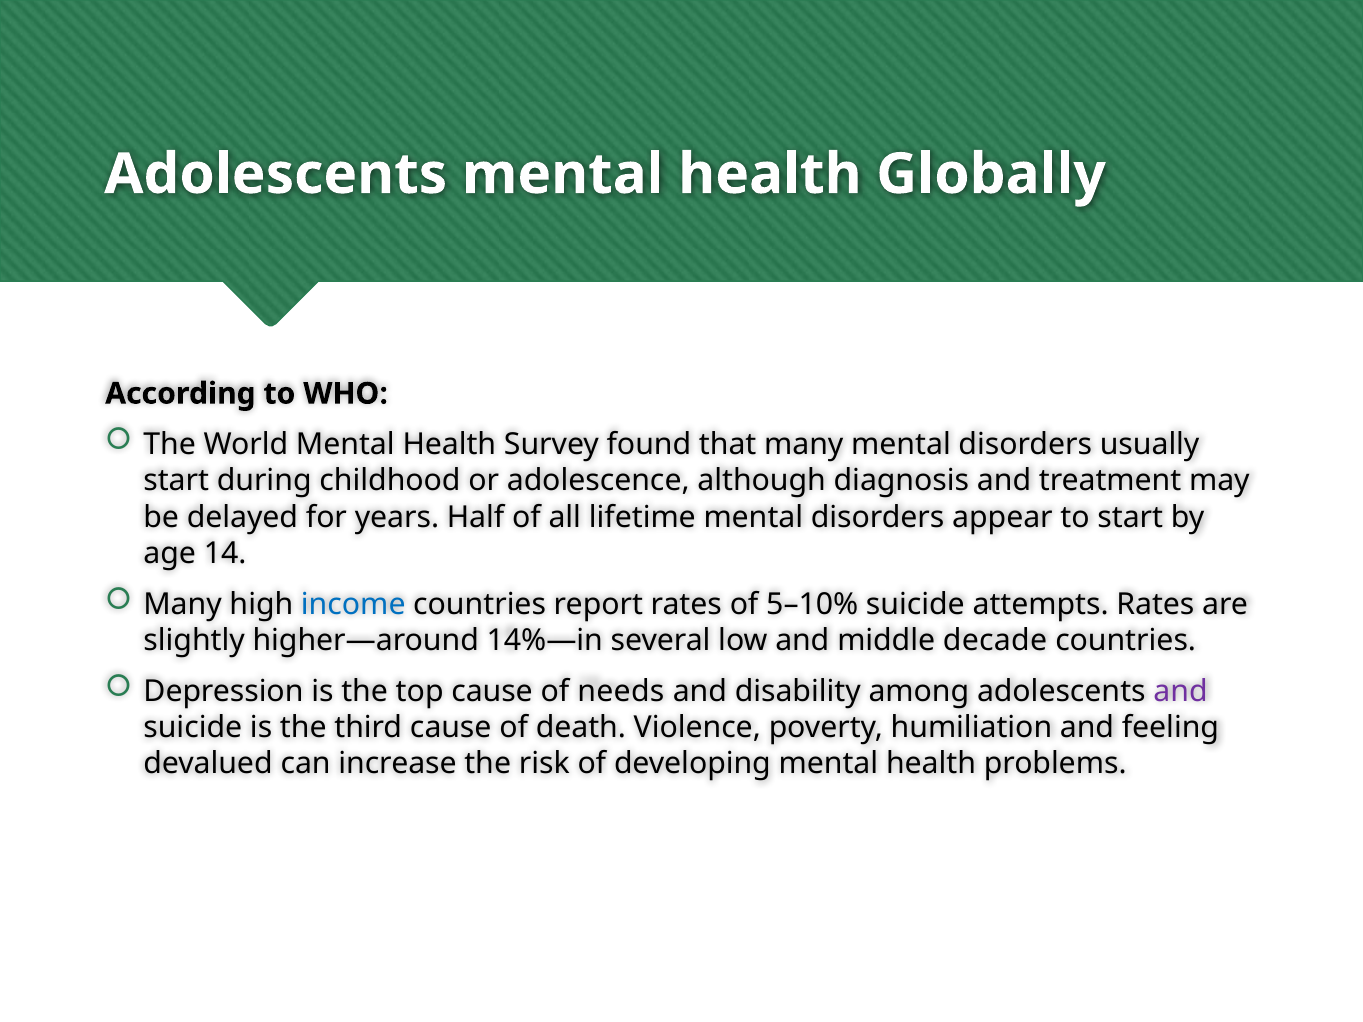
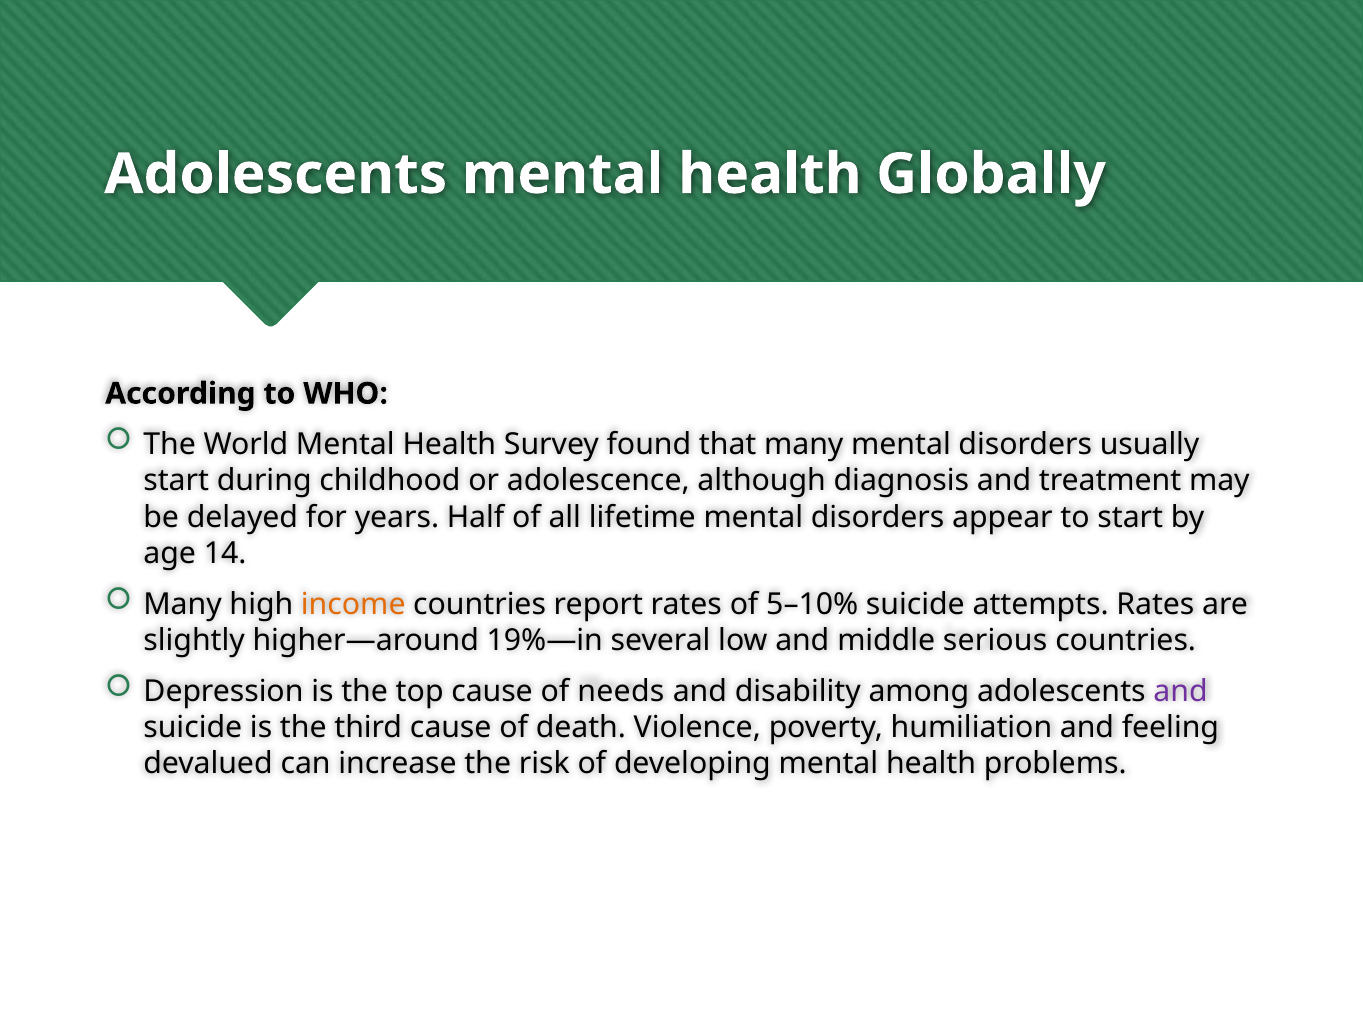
income colour: blue -> orange (353, 604)
14%—in: 14%—in -> 19%—in (545, 641)
decade: decade -> serious (995, 641)
